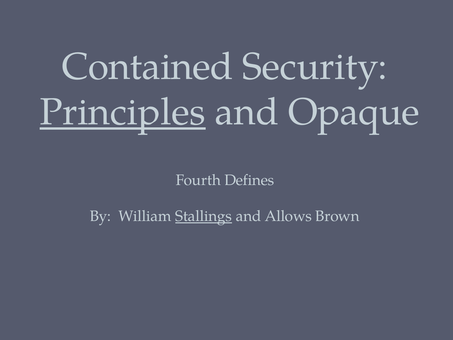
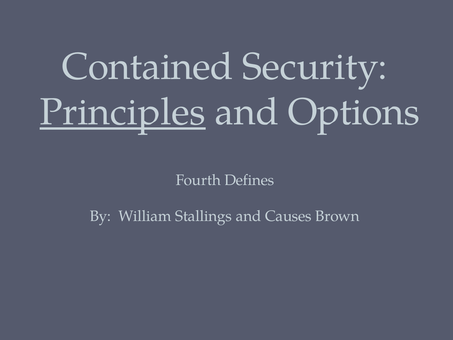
Opaque: Opaque -> Options (354, 112)
Stallings underline: present -> none (204, 216)
Allows: Allows -> Causes (288, 216)
